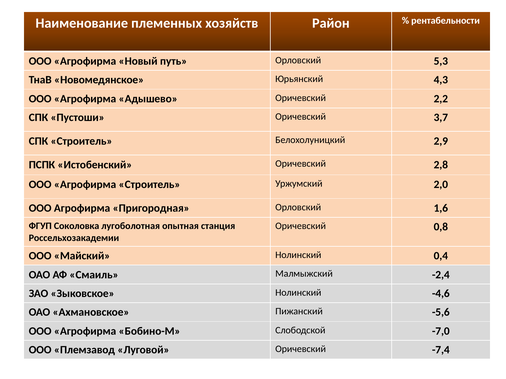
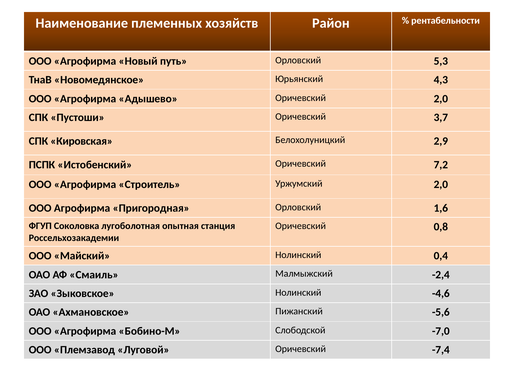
Оричевский 2,2: 2,2 -> 2,0 (441, 99)
СПК Строитель: Строитель -> Кировская (82, 141)
2,8: 2,8 -> 7,2 (441, 165)
